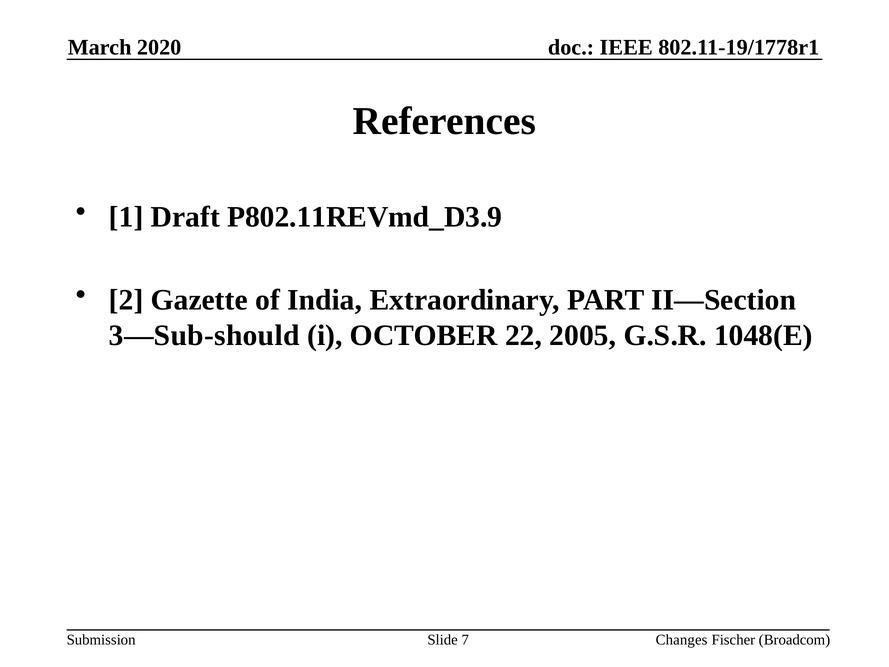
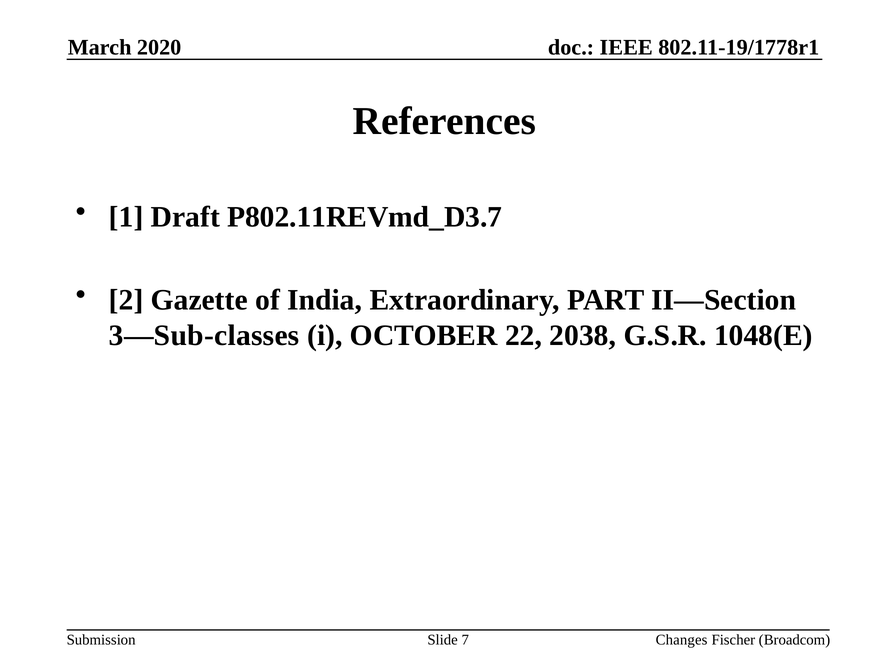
P802.11REVmd_D3.9: P802.11REVmd_D3.9 -> P802.11REVmd_D3.7 (365, 217)
3—Sub-should: 3—Sub-should -> 3—Sub-classes (204, 335)
2005: 2005 -> 2038 (583, 335)
